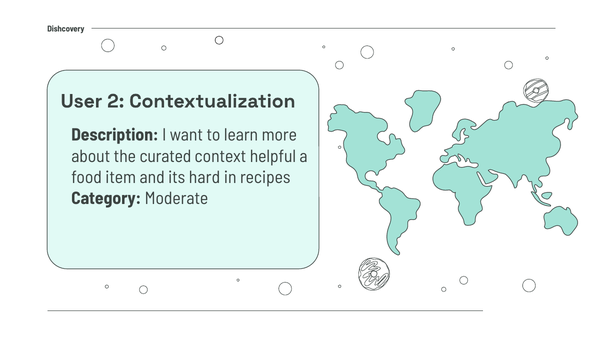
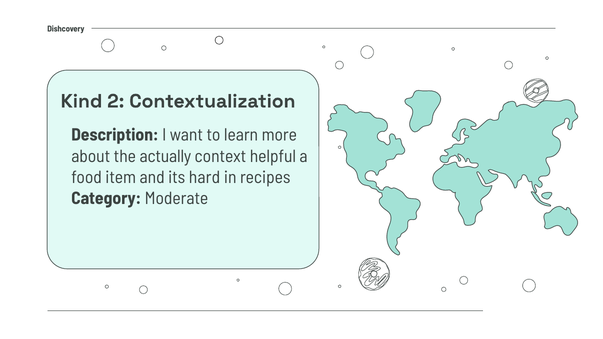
User: User -> Kind (81, 101)
curated: curated -> actually (165, 156)
